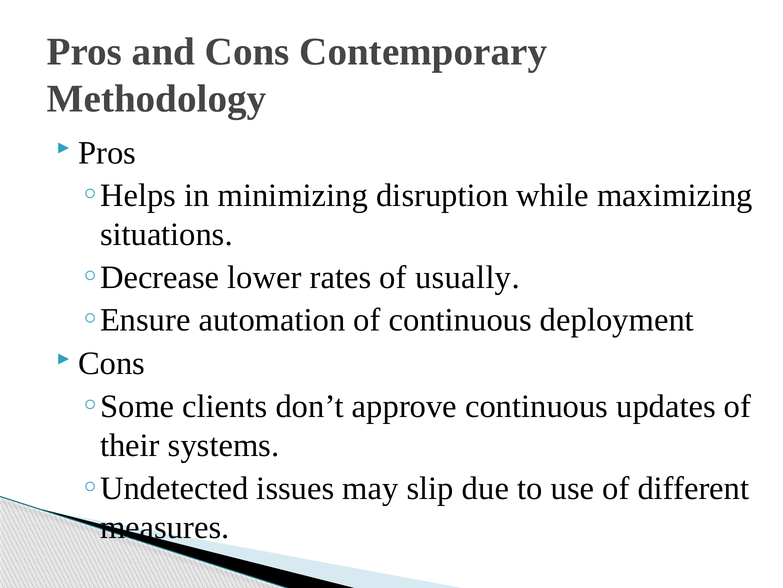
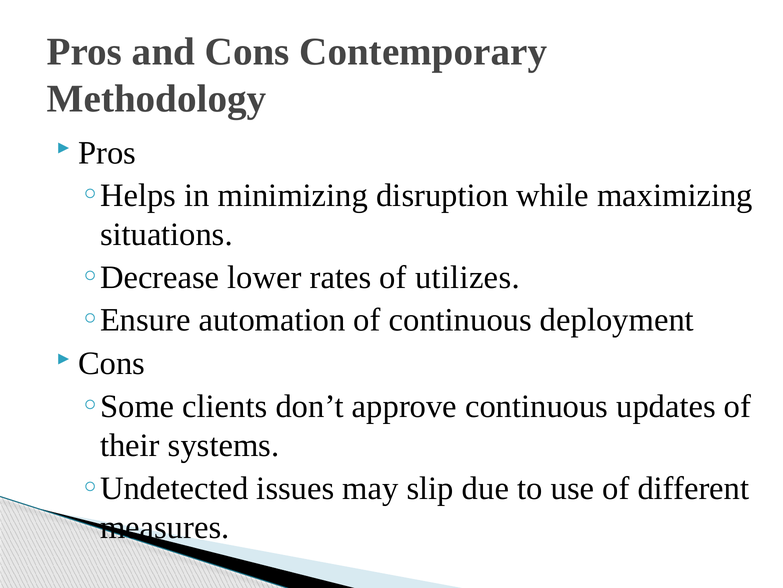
usually: usually -> utilizes (467, 277)
